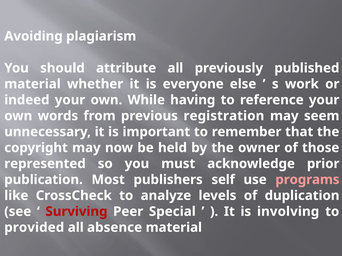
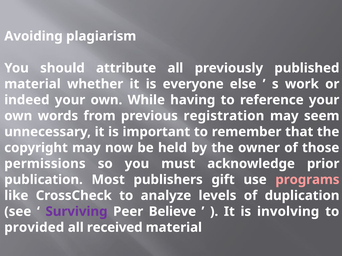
represented: represented -> permissions (45, 164)
self: self -> gift (223, 180)
Surviving colour: red -> purple (76, 212)
Special: Special -> Believe (172, 212)
absence: absence -> received (115, 228)
